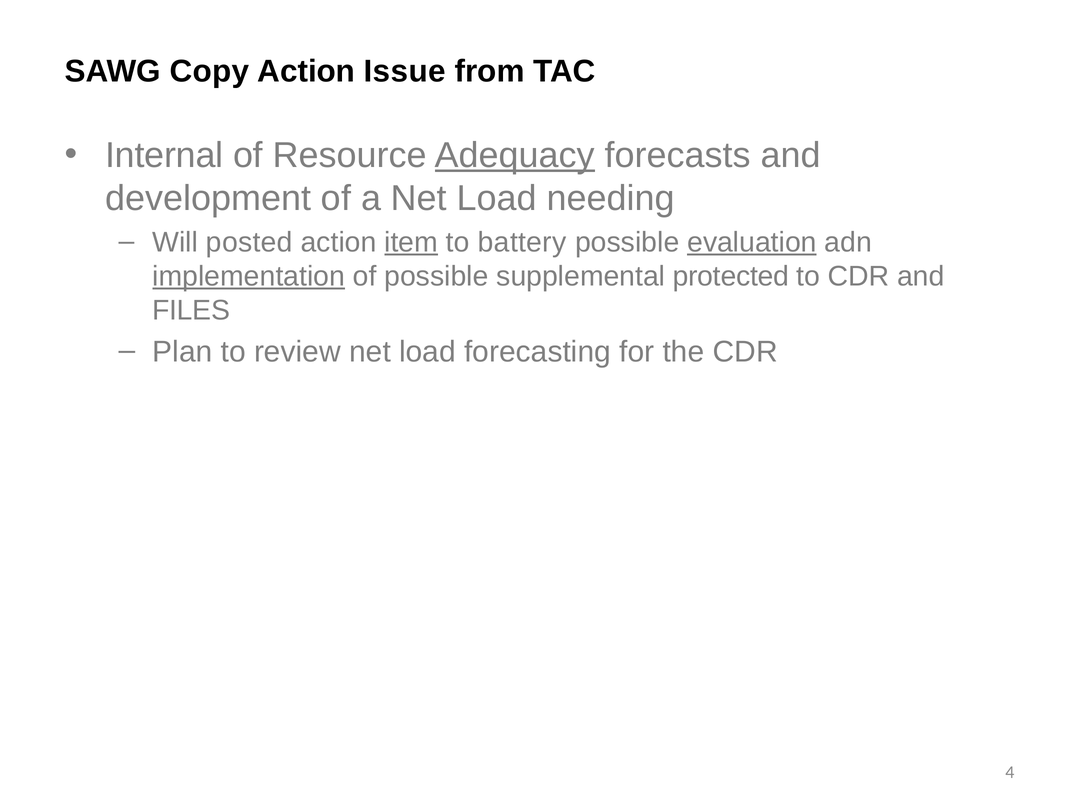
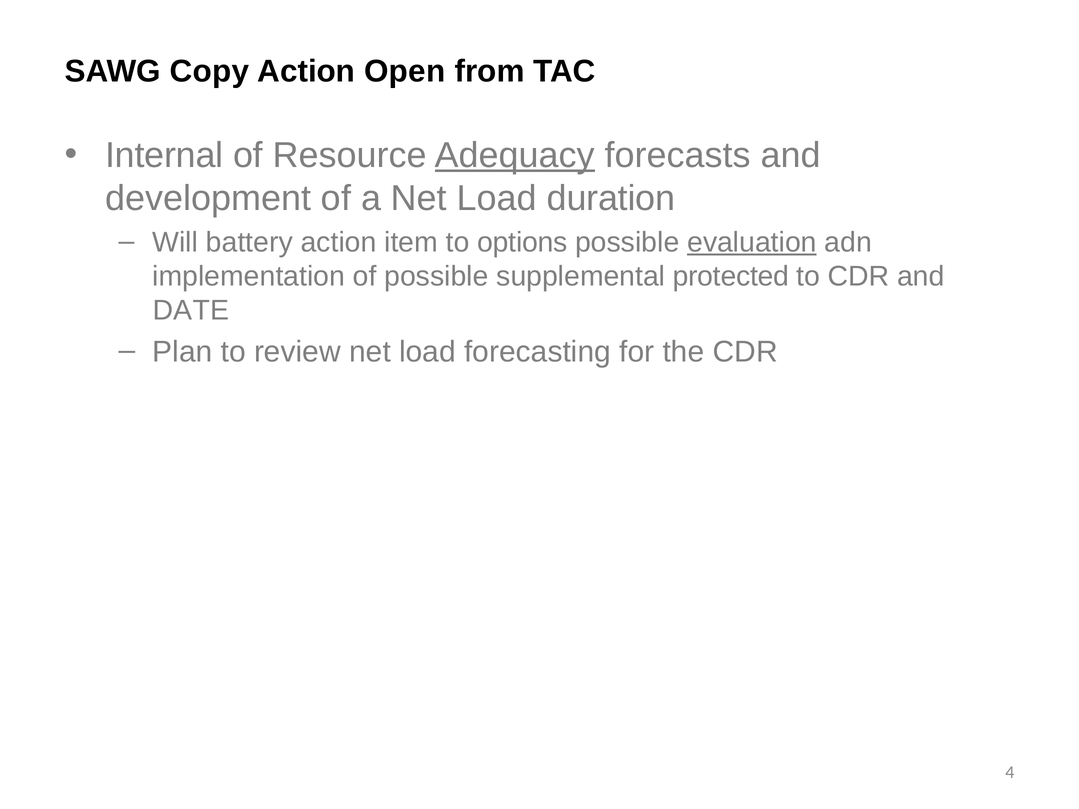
Issue: Issue -> Open (405, 71)
needing: needing -> duration (611, 199)
posted: posted -> battery (249, 242)
item underline: present -> none (411, 242)
battery: battery -> options (522, 242)
implementation underline: present -> none (249, 276)
FILES: FILES -> DATE (191, 311)
